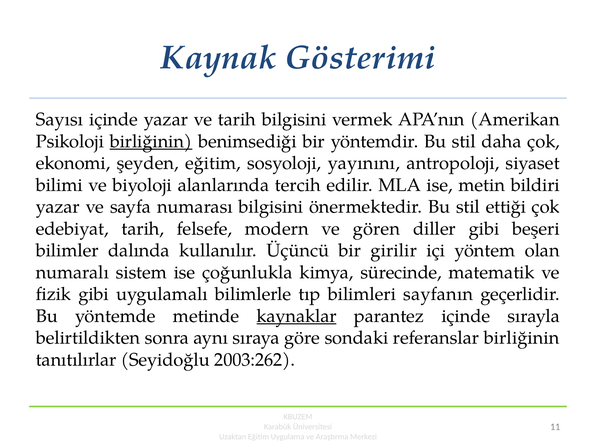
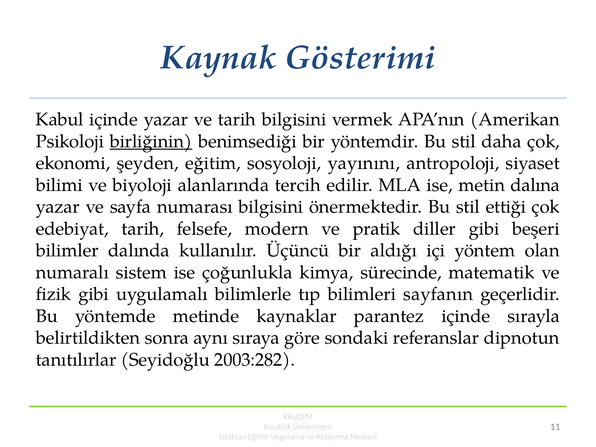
Sayısı: Sayısı -> Kabul (60, 119)
bildiri: bildiri -> dalına (535, 185)
gören: gören -> pratik (377, 229)
girilir: girilir -> aldığı (394, 251)
kaynaklar underline: present -> none (297, 316)
referanslar birliğinin: birliğinin -> dipnotun (522, 338)
2003:262: 2003:262 -> 2003:282 (255, 360)
